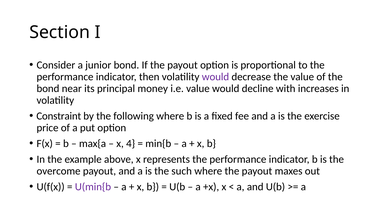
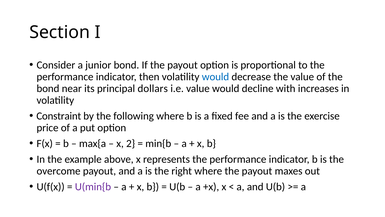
would colour: purple -> blue (215, 77)
money: money -> dollars (153, 88)
4: 4 -> 2 (131, 143)
such: such -> right (182, 171)
